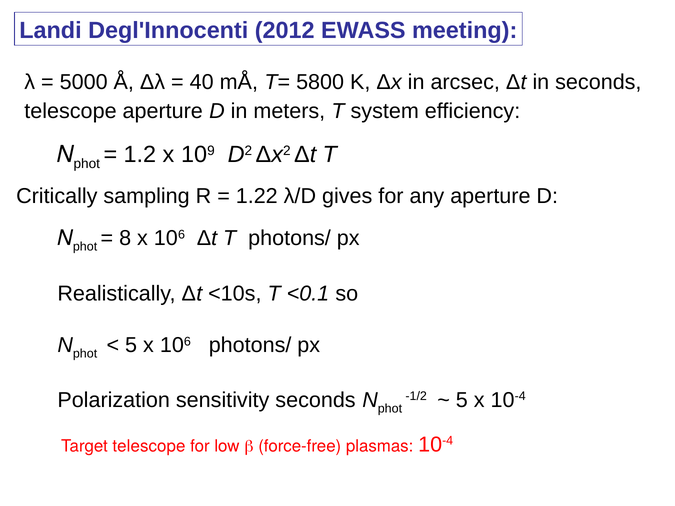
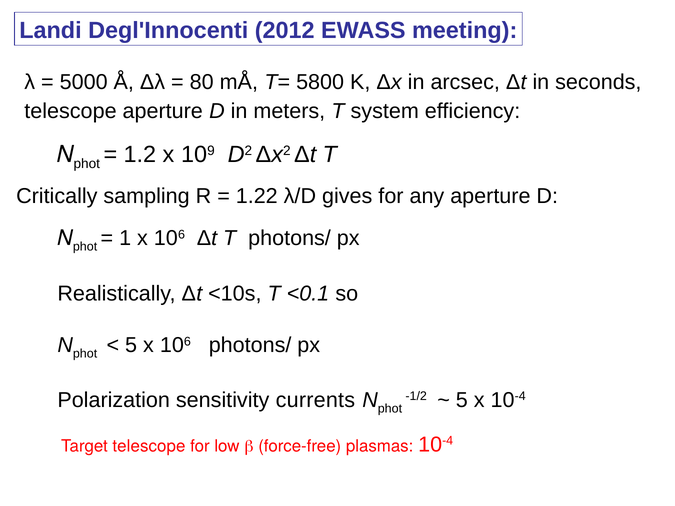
40: 40 -> 80 (202, 82)
8: 8 -> 1 (125, 238)
sensitivity seconds: seconds -> currents (315, 401)
